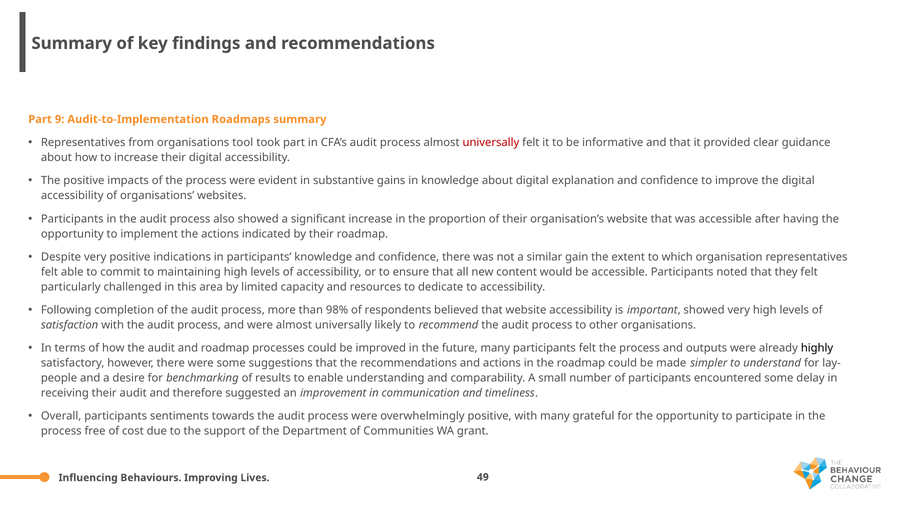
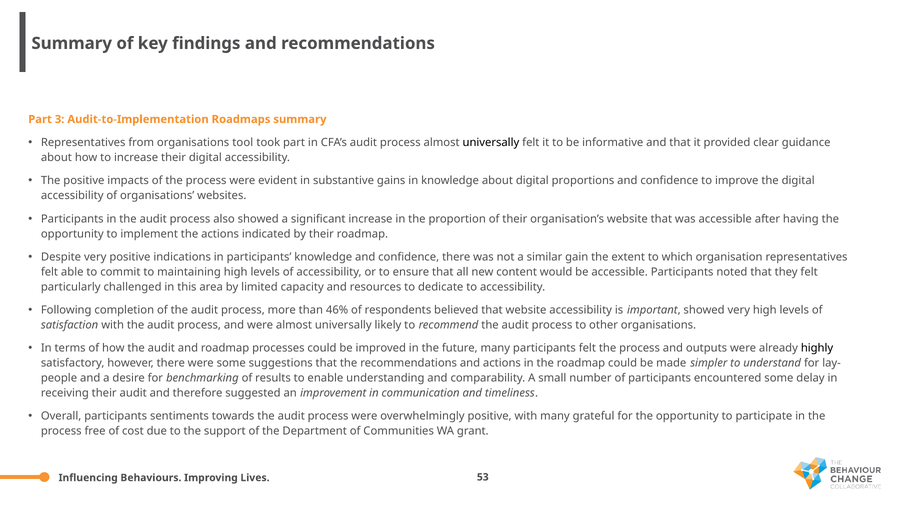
9: 9 -> 3 (60, 119)
universally colour: red -> black (491, 143)
explanation: explanation -> proportions (583, 181)
98%: 98% -> 46% (337, 310)
49: 49 -> 53 (483, 477)
